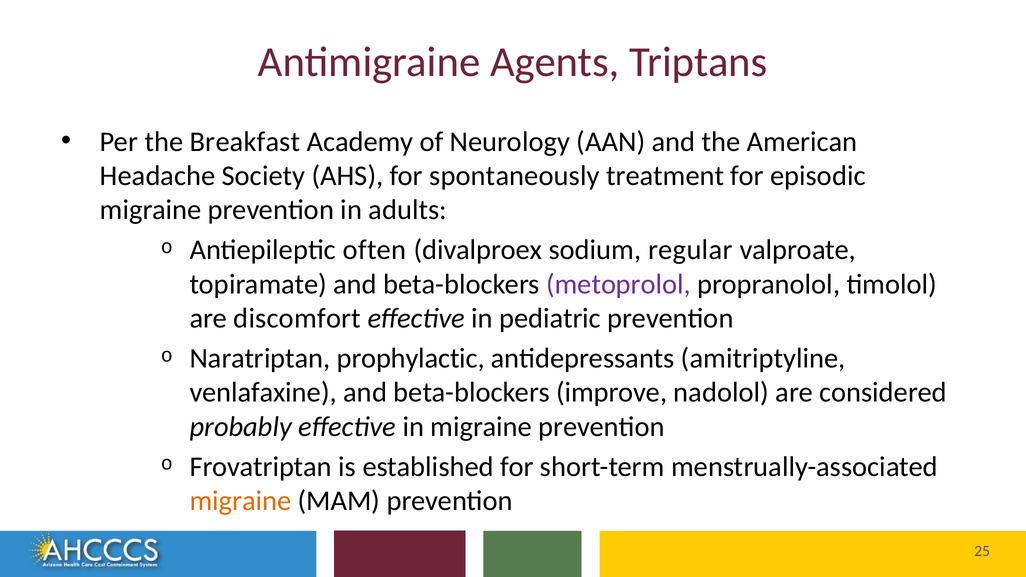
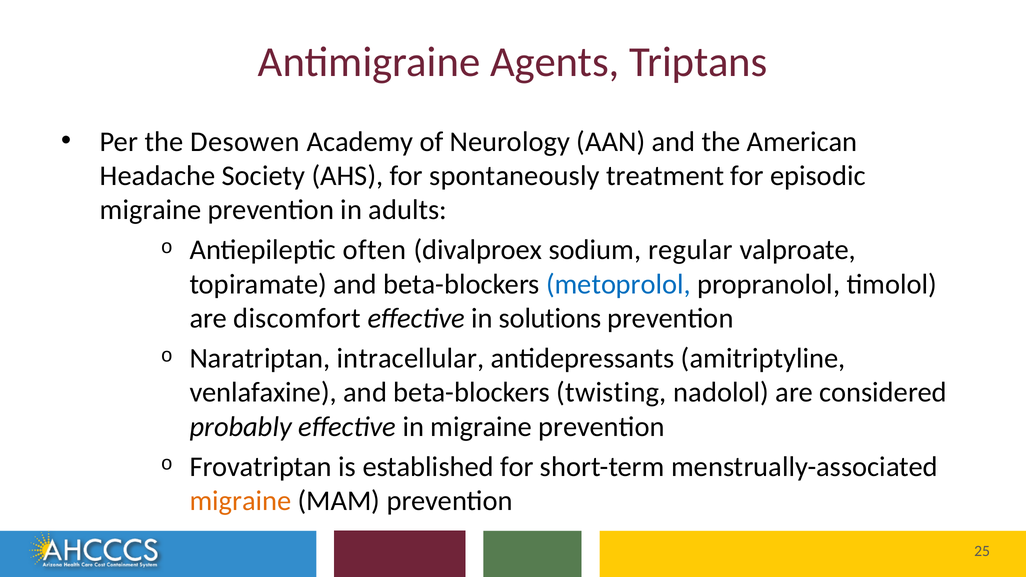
Breakfast: Breakfast -> Desowen (245, 142)
metoprolol colour: purple -> blue (618, 284)
pediatric: pediatric -> solutions (550, 318)
prophylactic: prophylactic -> intracellular (411, 358)
improve: improve -> twisting (611, 393)
